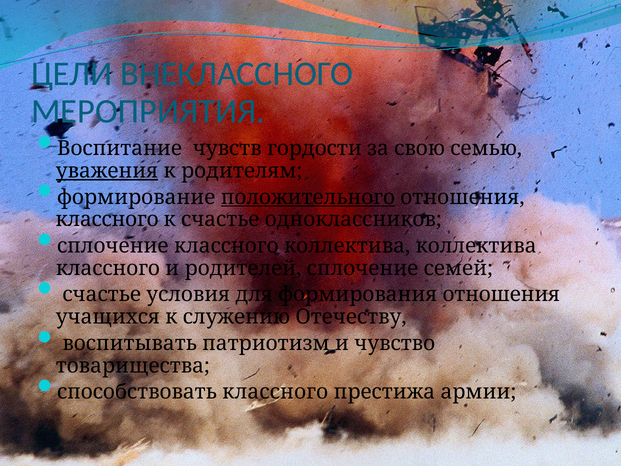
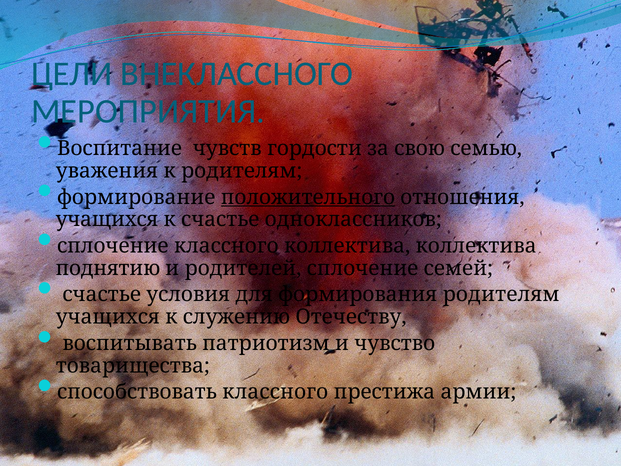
уважения underline: present -> none (107, 171)
классного: классного -> учащихся (107, 219)
классного: классного -> поднятию (108, 268)
формирования отношения: отношения -> родителям (501, 294)
